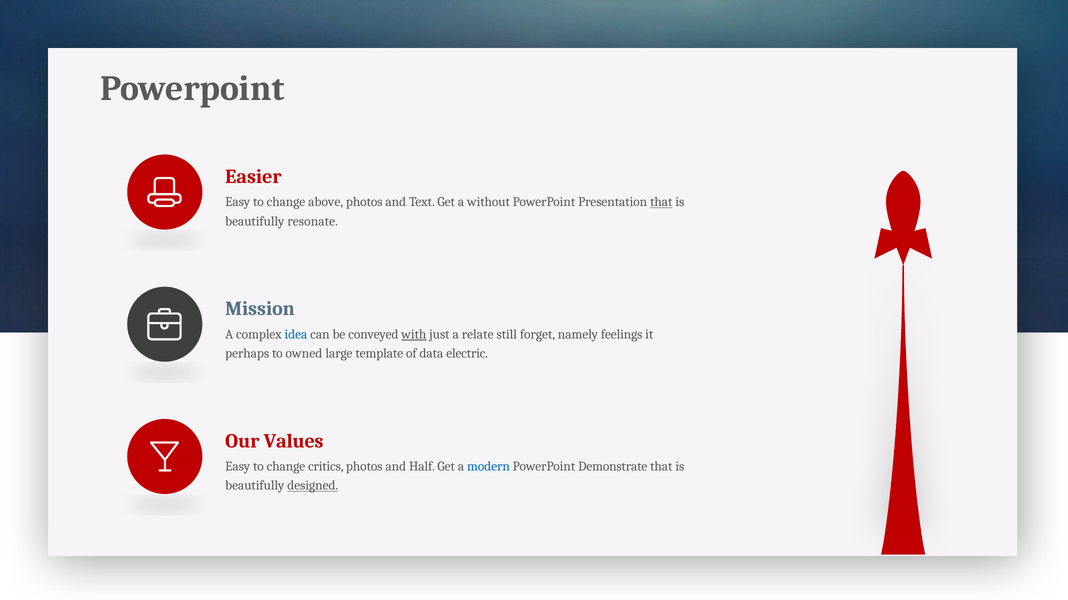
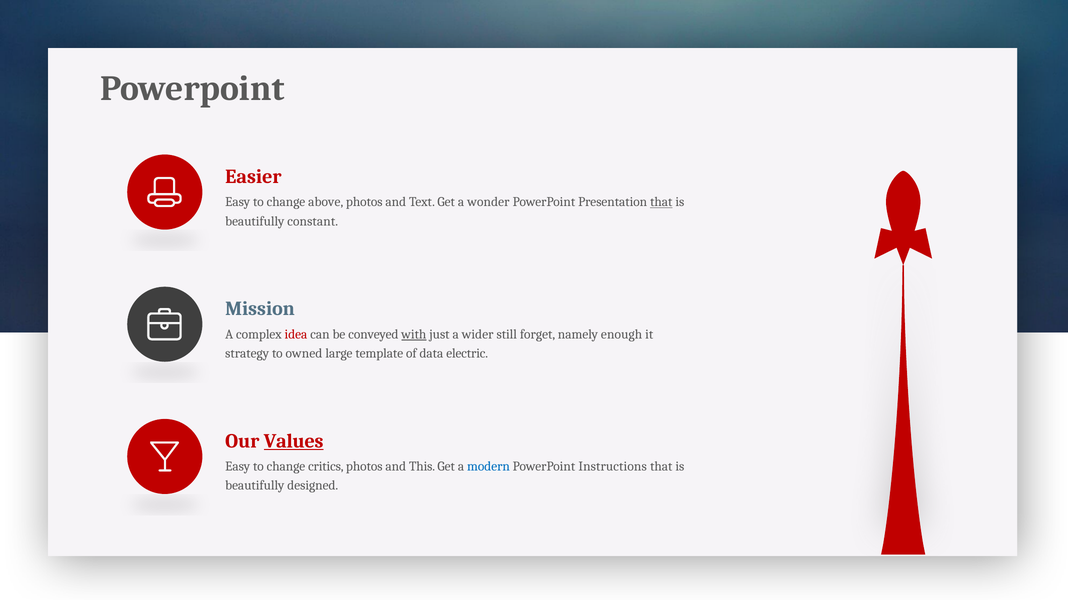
without: without -> wonder (488, 202)
resonate: resonate -> constant (313, 221)
idea colour: blue -> red (296, 335)
relate: relate -> wider (478, 335)
feelings: feelings -> enough (622, 335)
perhaps: perhaps -> strategy (247, 354)
Values underline: none -> present (294, 442)
Half: Half -> This (422, 467)
Demonstrate: Demonstrate -> Instructions (613, 467)
designed underline: present -> none (313, 486)
